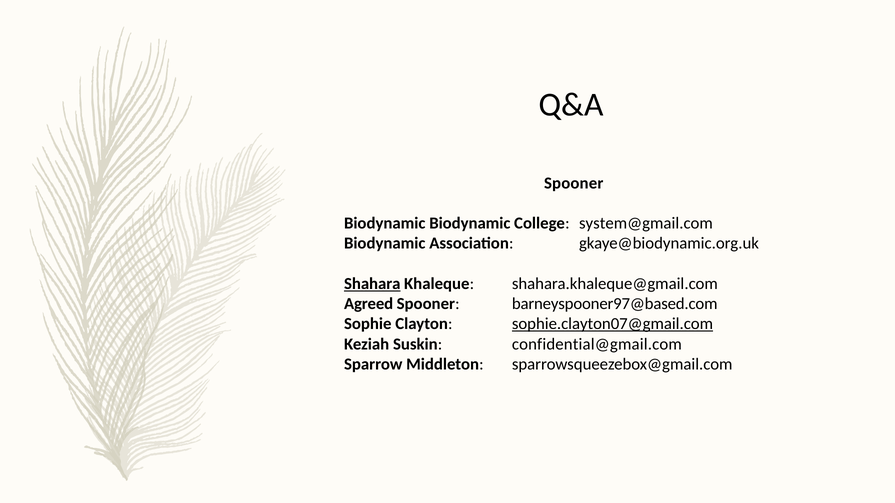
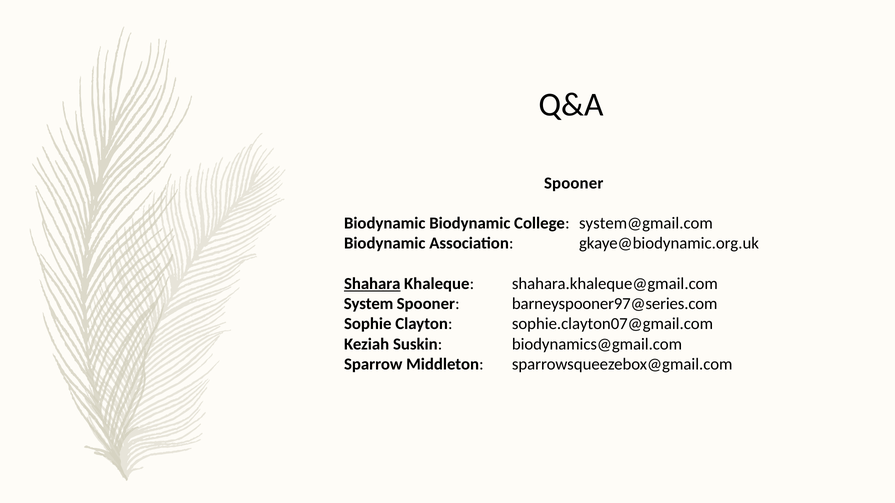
Agreed: Agreed -> System (369, 304)
barneyspooner97@based.com: barneyspooner97@based.com -> barneyspooner97@series.com (615, 304)
sophie.clayton07@gmail.com underline: present -> none (612, 324)
confidential@gmail.com: confidential@gmail.com -> biodynamics@gmail.com (597, 344)
